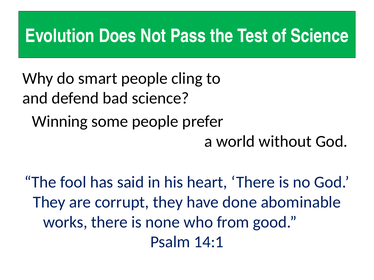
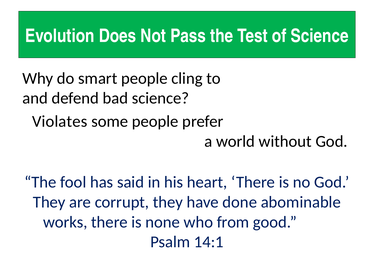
Winning: Winning -> Violates (60, 122)
